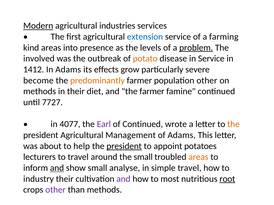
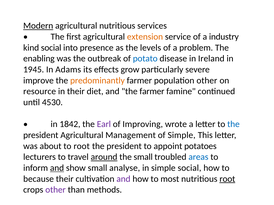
agricultural industries: industries -> nutritious (117, 26)
extension colour: blue -> orange (145, 37)
farming: farming -> industry (224, 37)
kind areas: areas -> social (51, 48)
problem underline: present -> none (196, 48)
involved: involved -> enabling (39, 59)
potato colour: orange -> blue (145, 59)
in Service: Service -> Ireland (211, 59)
1412: 1412 -> 1945 (34, 70)
become: become -> improve (38, 81)
methods: methods -> resource (40, 92)
7727: 7727 -> 4530 (52, 103)
4077: 4077 -> 1842 (70, 124)
of Continued: Continued -> Improving (143, 124)
the colour: orange -> blue (233, 124)
of Adams: Adams -> Simple (182, 135)
to help: help -> root (82, 146)
president underline: present -> none (124, 146)
around underline: none -> present (104, 157)
areas colour: orange -> blue (198, 157)
simple travel: travel -> social (189, 168)
industry: industry -> because (39, 179)
